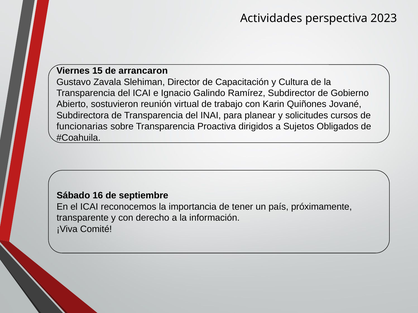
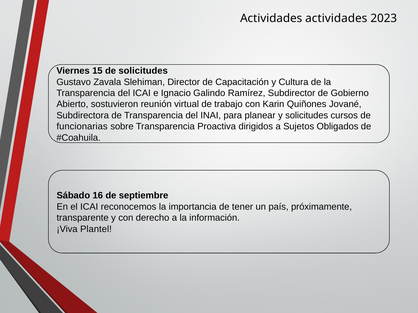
Actividades perspectiva: perspectiva -> actividades (336, 19)
de arrancaron: arrancaron -> solicitudes (143, 71)
Comité: Comité -> Plantel (96, 229)
